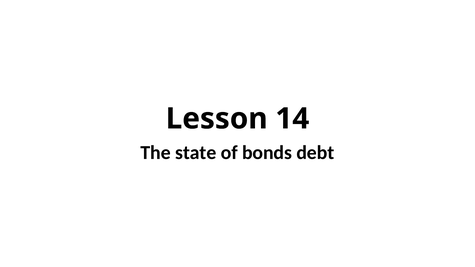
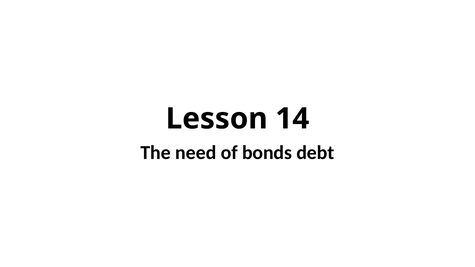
state: state -> need (196, 153)
